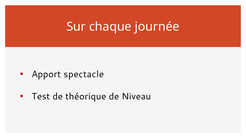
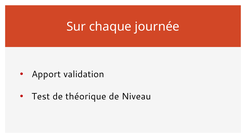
spectacle: spectacle -> validation (84, 75)
